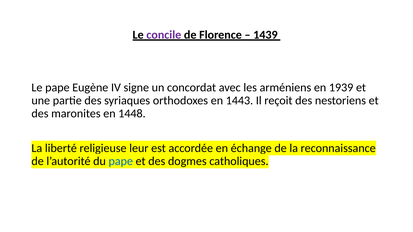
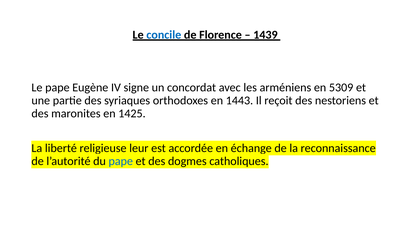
concile colour: purple -> blue (164, 35)
1939: 1939 -> 5309 (341, 88)
1448: 1448 -> 1425 (132, 114)
